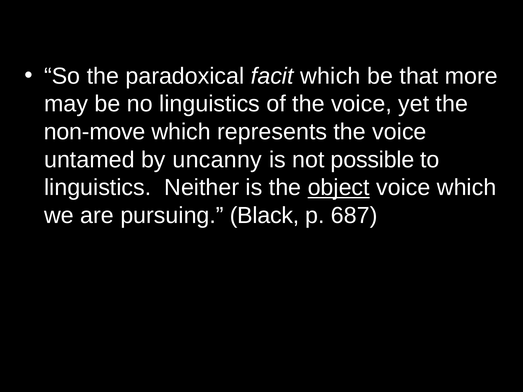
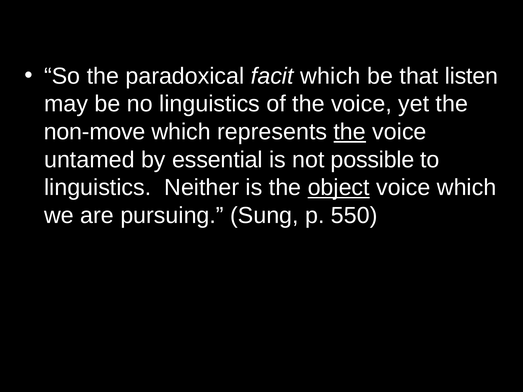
more: more -> listen (471, 76)
the underline: none -> present (350, 132)
uncanny: uncanny -> essential (217, 160)
Black: Black -> Sung (264, 216)
687: 687 -> 550 (354, 216)
